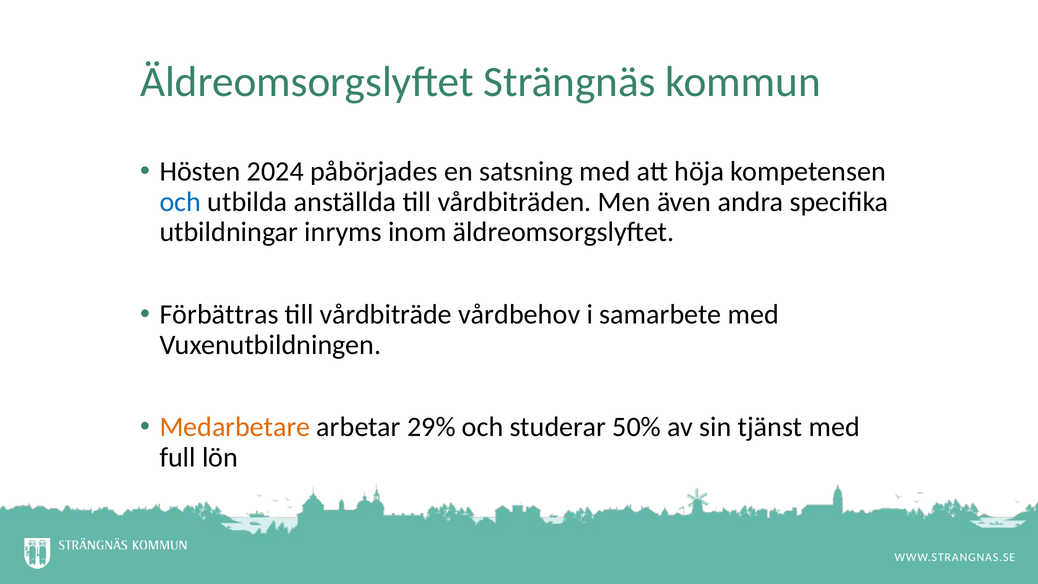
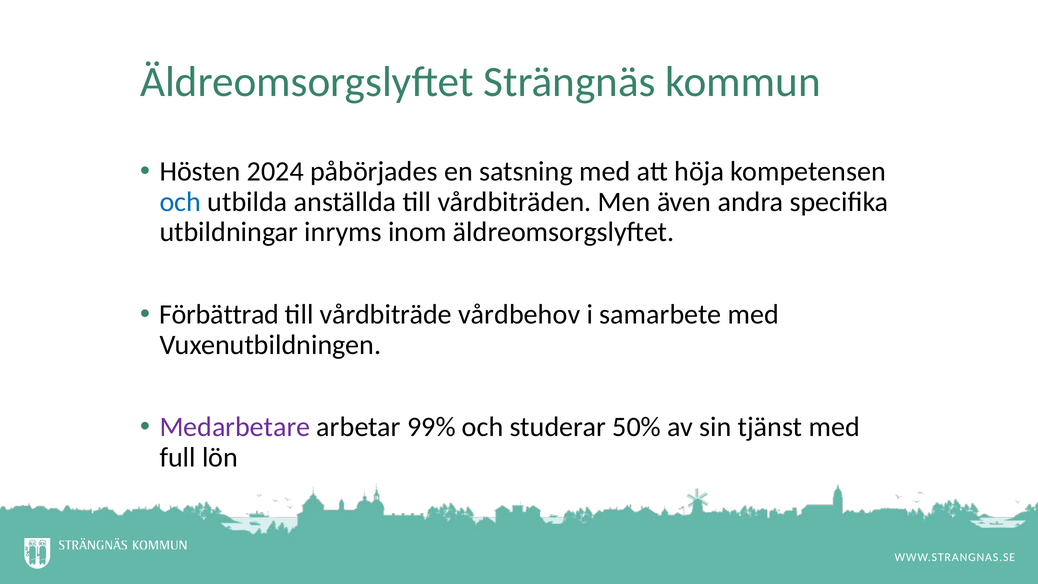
Förbättras: Förbättras -> Förbättrad (219, 314)
Medarbetare colour: orange -> purple (235, 427)
29%: 29% -> 99% (431, 427)
